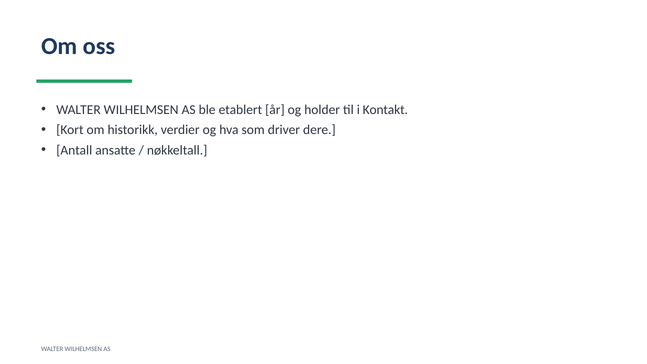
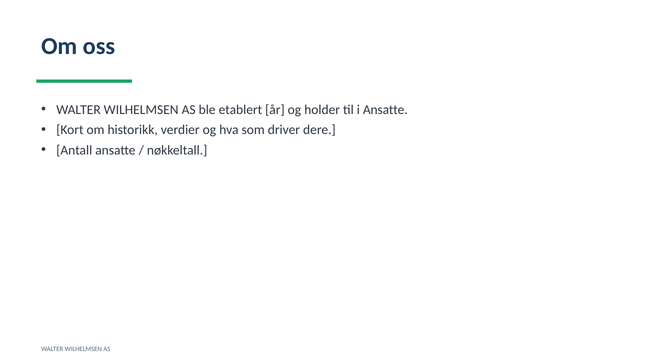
i Kontakt: Kontakt -> Ansatte (385, 110)
